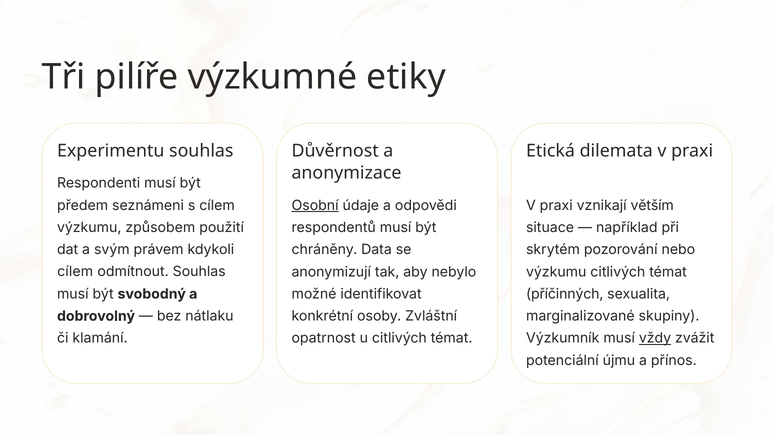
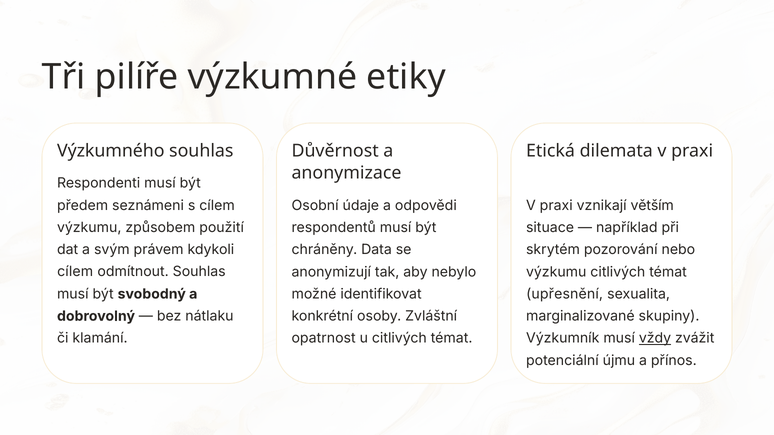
Experimentu: Experimentu -> Výzkumného (111, 151)
Osobní underline: present -> none (315, 206)
příčinných: příčinných -> upřesnění (565, 294)
